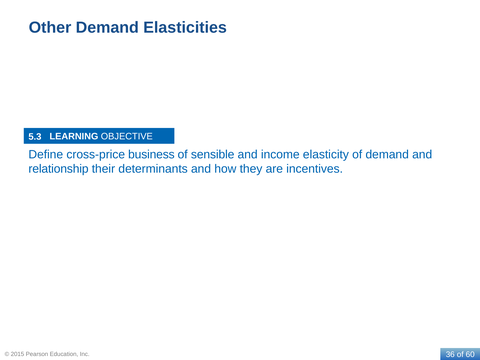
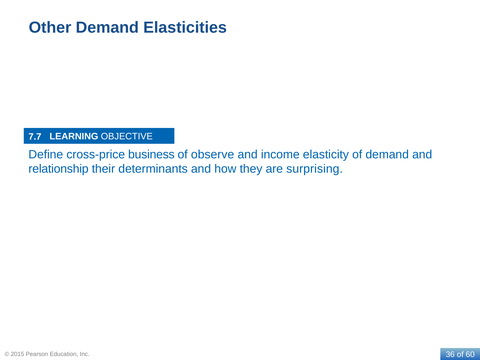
5.3: 5.3 -> 7.7 (35, 137)
sensible: sensible -> observe (213, 154)
incentives: incentives -> surprising (315, 169)
